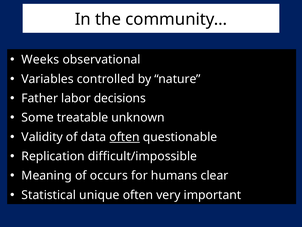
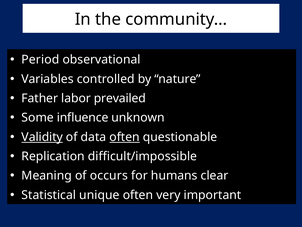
Weeks: Weeks -> Period (40, 60)
decisions: decisions -> prevailed (120, 98)
treatable: treatable -> influence (83, 117)
Validity underline: none -> present (42, 137)
